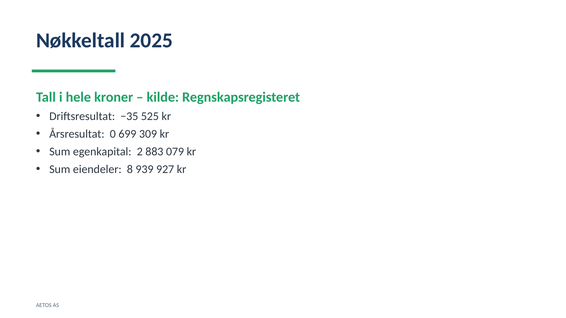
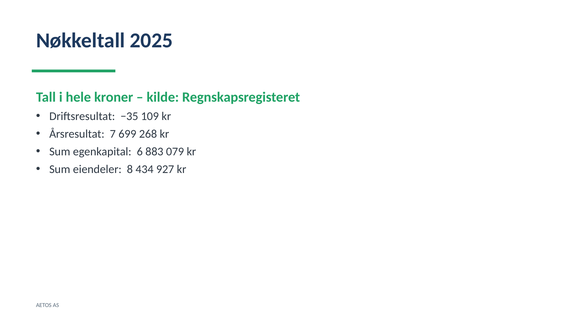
525: 525 -> 109 (150, 116)
0: 0 -> 7 (113, 134)
309: 309 -> 268 (148, 134)
2: 2 -> 6 (140, 152)
939: 939 -> 434 (145, 169)
